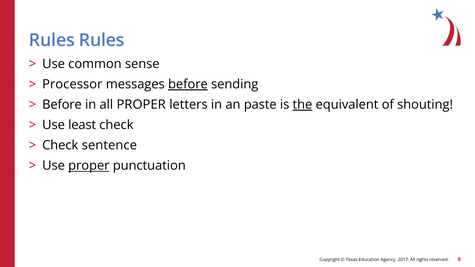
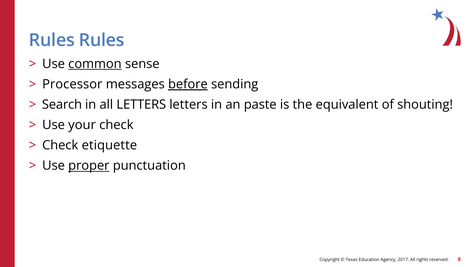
common underline: none -> present (95, 64)
Before: Before -> Search (62, 105)
all PROPER: PROPER -> LETTERS (141, 105)
the underline: present -> none (302, 105)
least: least -> your (82, 125)
sentence: sentence -> etiquette (109, 145)
